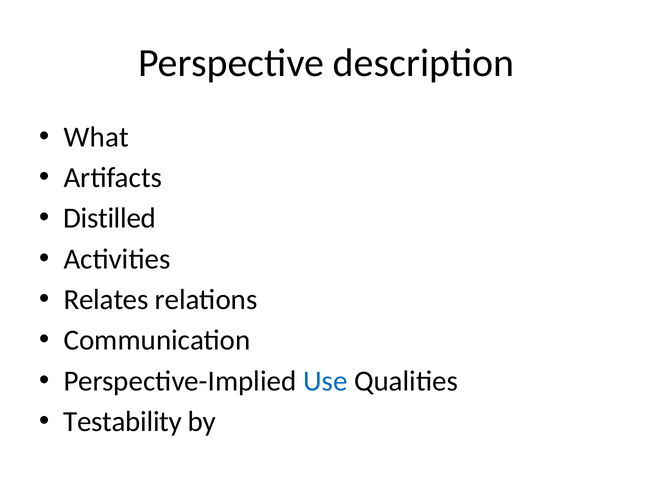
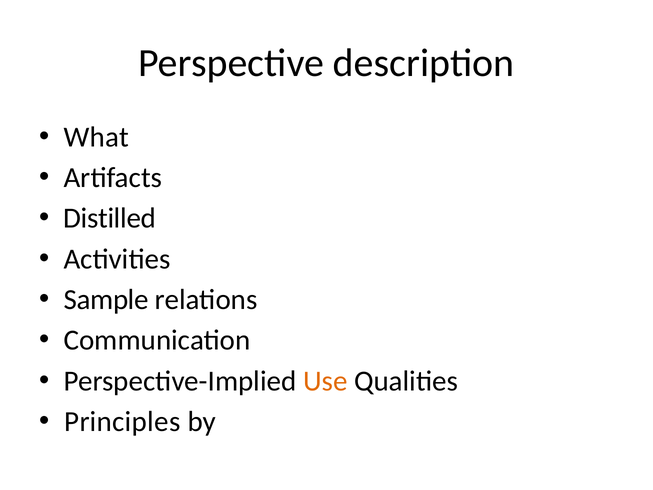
Relates: Relates -> Sample (106, 300)
Use colour: blue -> orange (325, 381)
Testability: Testability -> Principles (122, 422)
